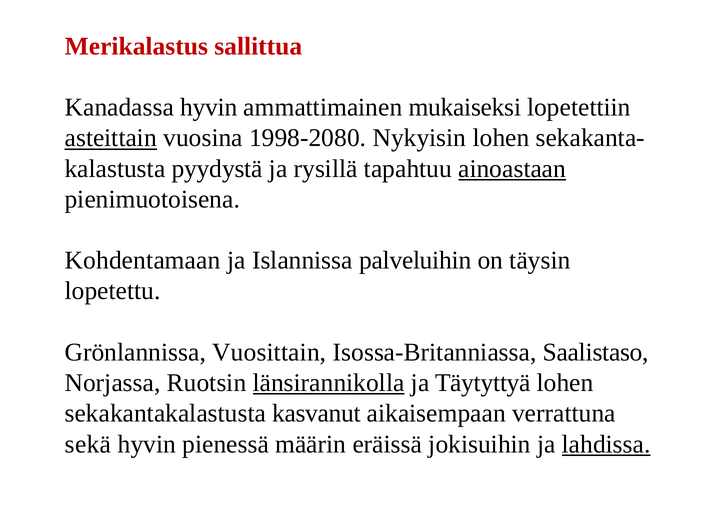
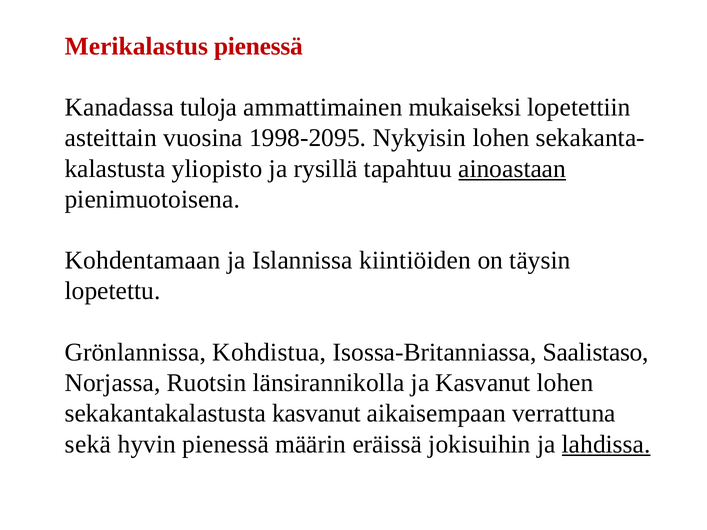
Merikalastus sallittua: sallittua -> pienessä (258, 46)
Kanadassa hyvin: hyvin -> tuloja (209, 108)
asteittain underline: present -> none (111, 138)
1998-2080: 1998-2080 -> 1998-2095 (308, 138)
pyydystä: pyydystä -> yliopisto (217, 169)
palveluihin: palveluihin -> kiintiöiden (415, 261)
Vuosittain: Vuosittain -> Kohdistua (269, 352)
länsirannikolla underline: present -> none (329, 383)
ja Täytyttyä: Täytyttyä -> Kasvanut (483, 383)
